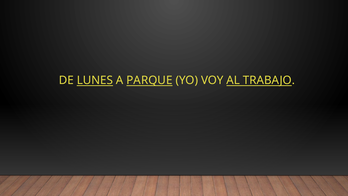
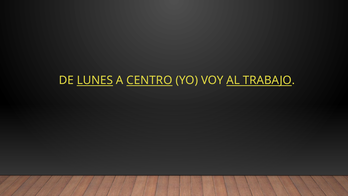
PARQUE: PARQUE -> CENTRO (149, 80)
